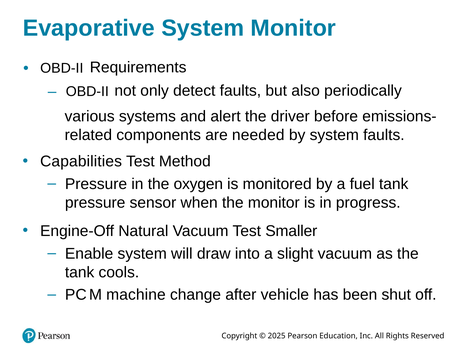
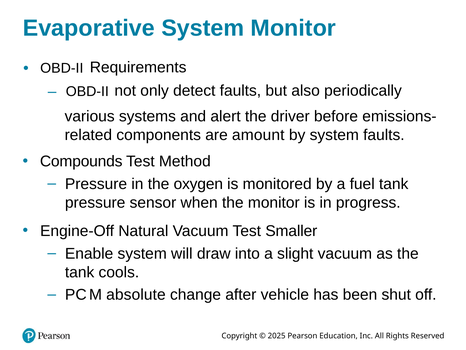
needed: needed -> amount (258, 135)
Capabilities: Capabilities -> Compounds (81, 161)
machine: machine -> absolute (136, 294)
